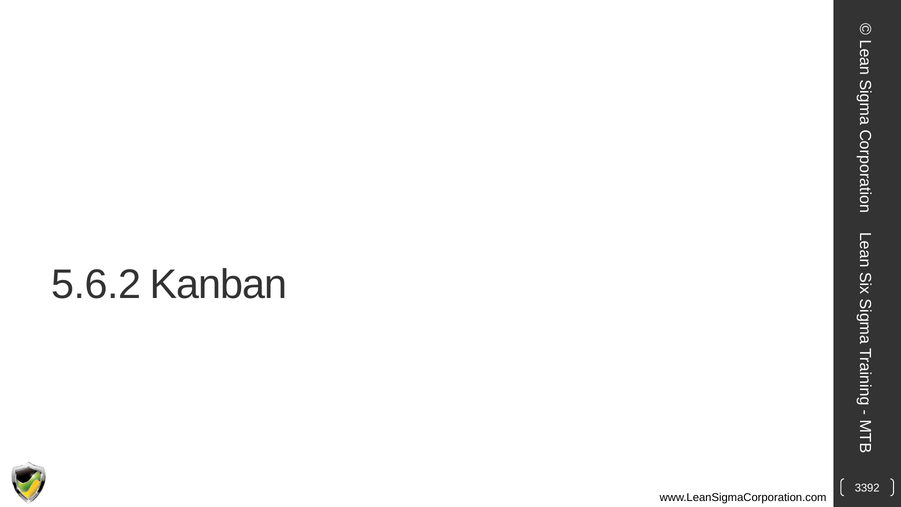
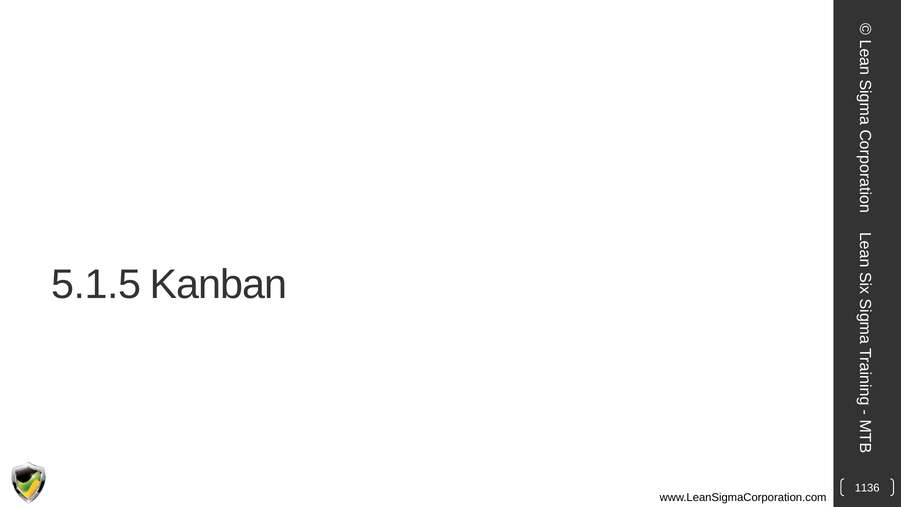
5.6.2: 5.6.2 -> 5.1.5 (96, 285)
3392: 3392 -> 1136 (867, 488)
